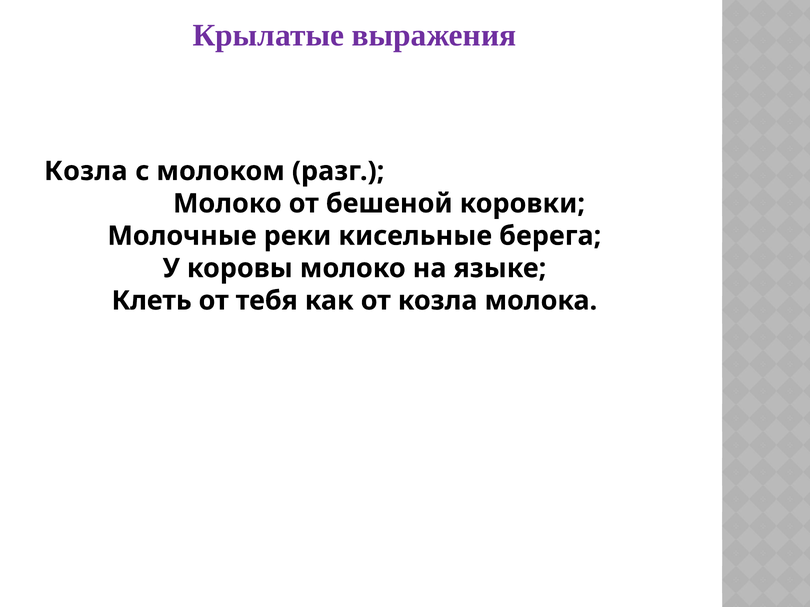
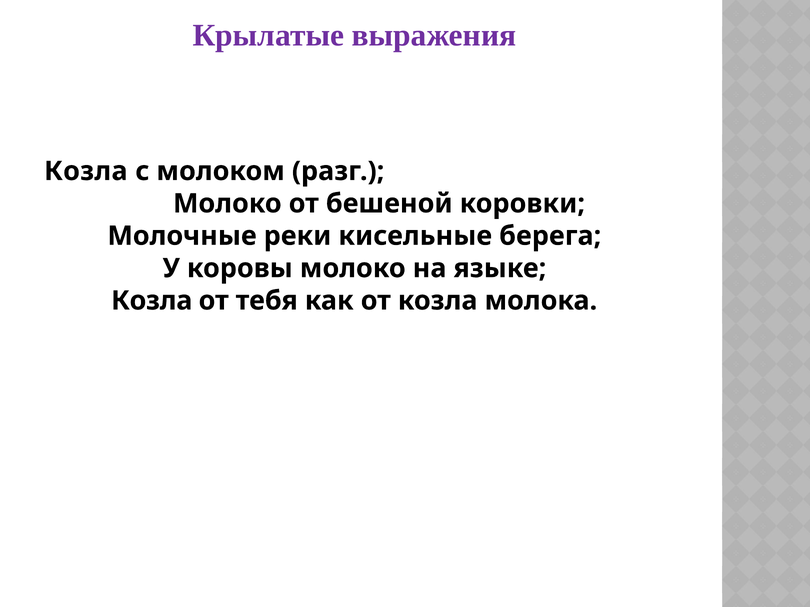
Клеть: Клеть -> Козла (152, 301)
